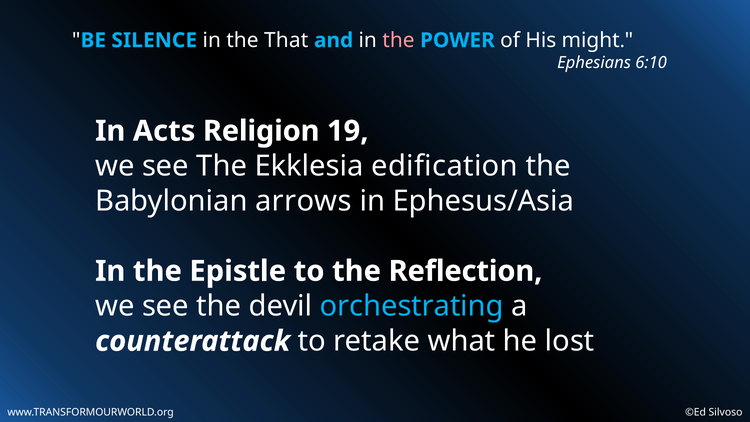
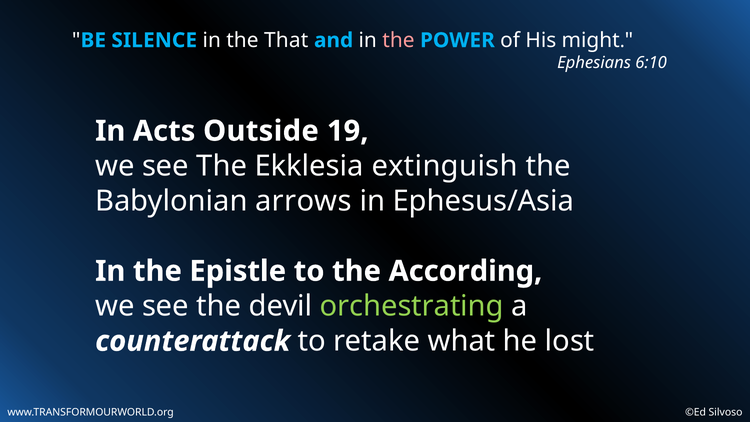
Religion: Religion -> Outside (261, 131)
edification: edification -> extinguish (445, 166)
Reflection: Reflection -> According (465, 271)
orchestrating colour: light blue -> light green (412, 306)
